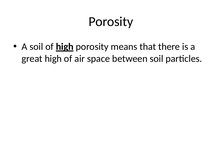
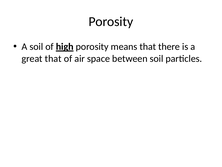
great high: high -> that (53, 58)
